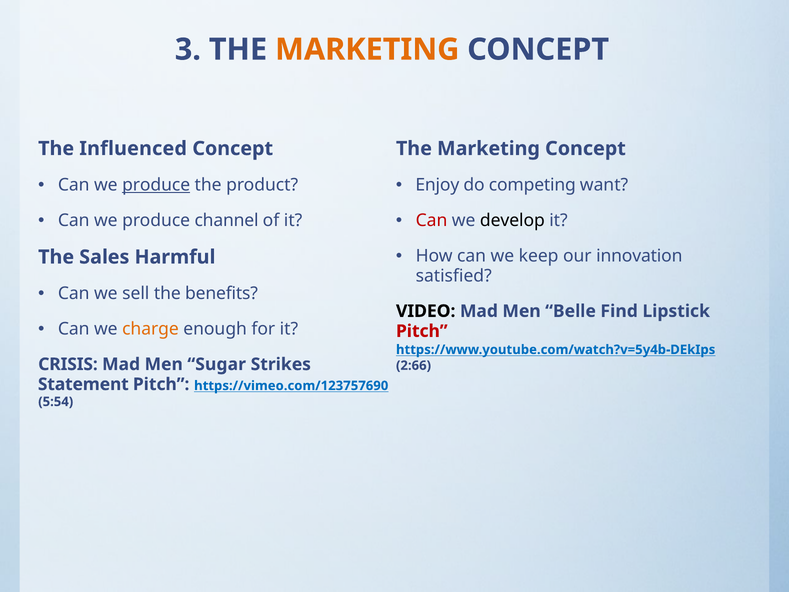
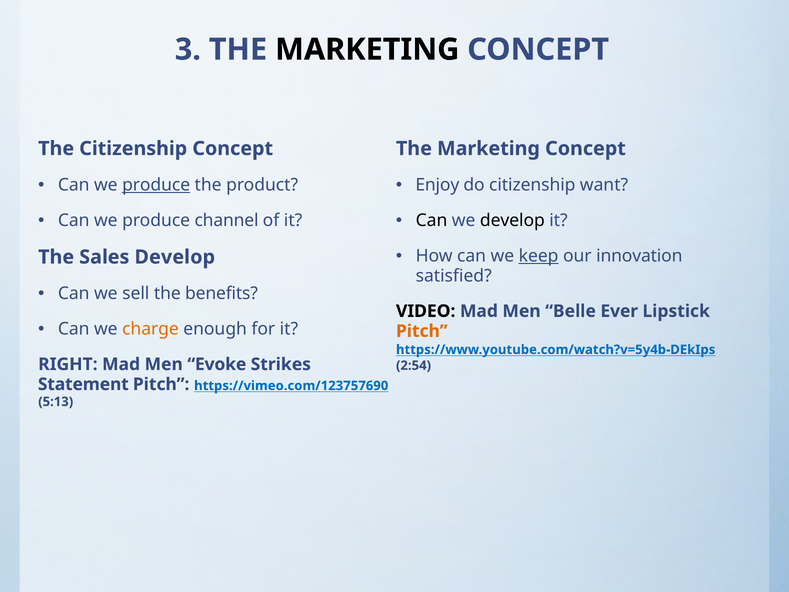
MARKETING colour: orange -> black (367, 50)
The Influenced: Influenced -> Citizenship (133, 148)
do competing: competing -> citizenship (532, 185)
Can colour: red -> black (432, 220)
keep underline: none -> present (539, 256)
Sales Harmful: Harmful -> Develop (175, 257)
Find: Find -> Ever (619, 311)
Pitch colour: red -> orange (422, 331)
CRISIS: CRISIS -> RIGHT (68, 364)
Sugar: Sugar -> Evoke (217, 364)
2:66: 2:66 -> 2:54 (414, 365)
5:54: 5:54 -> 5:13 (56, 402)
